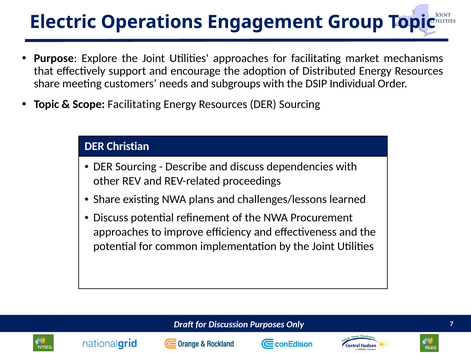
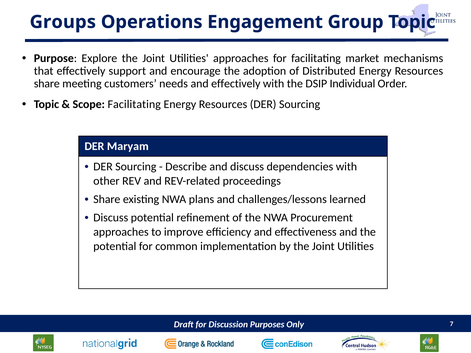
Electric: Electric -> Groups (63, 22)
and subgroups: subgroups -> effectively (236, 84)
Christian: Christian -> Maryam (128, 146)
